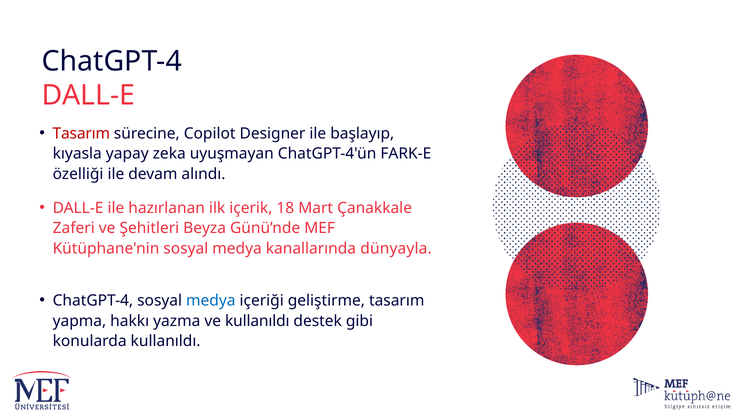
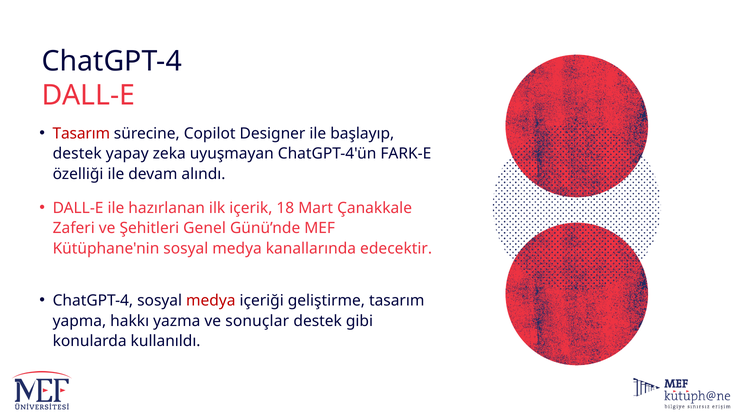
kıyasla: kıyasla -> destek (77, 154)
Beyza: Beyza -> Genel (205, 228)
dünyayla: dünyayla -> edecektir (396, 248)
medya colour: blue -> red (211, 300)
ve kullanıldı: kullanıldı -> sonuçlar (257, 321)
